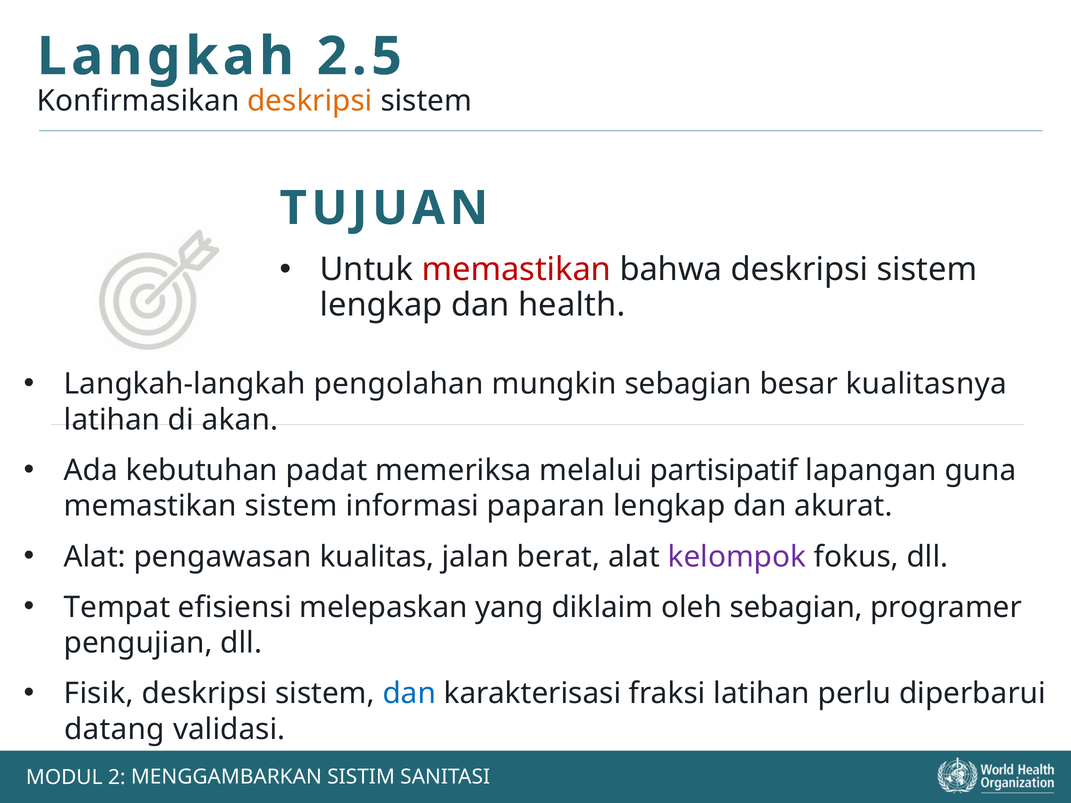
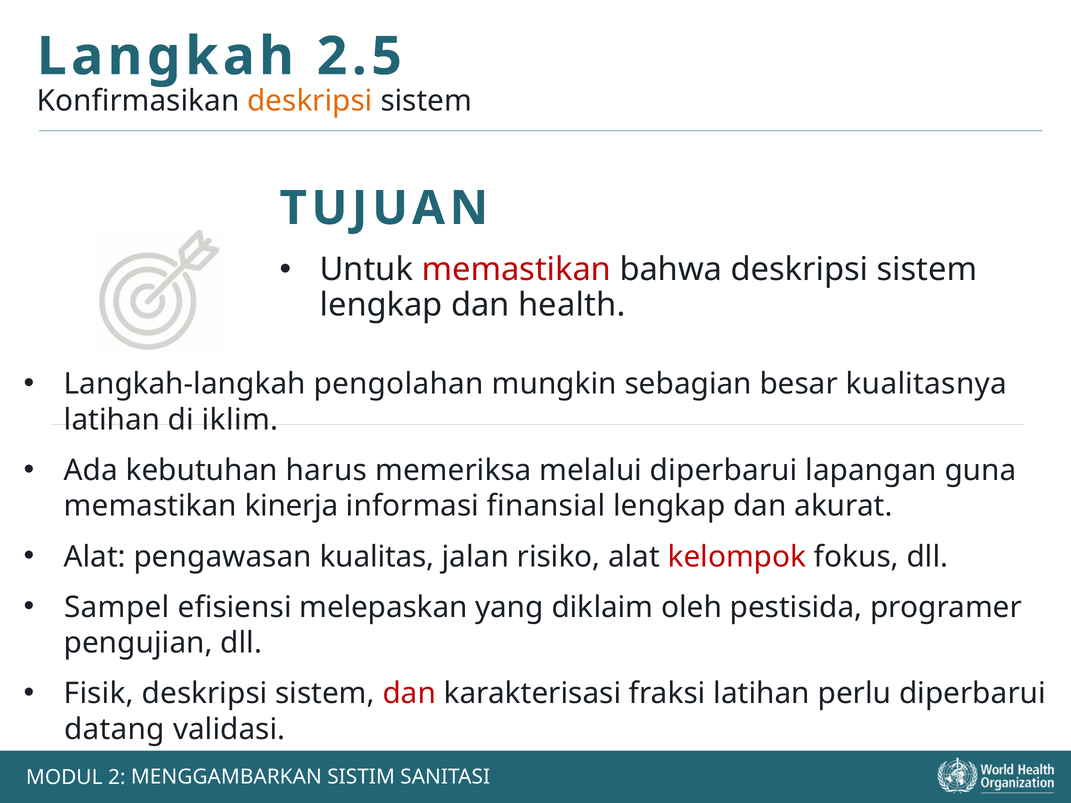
akan: akan -> iklim (240, 420)
padat: padat -> harus (326, 471)
melalui partisipatif: partisipatif -> diperbarui (724, 471)
memastikan sistem: sistem -> kinerja (292, 506)
paparan: paparan -> finansial (546, 506)
berat: berat -> risiko (559, 557)
kelompok colour: purple -> red (737, 557)
Tempat: Tempat -> Sampel (117, 608)
oleh sebagian: sebagian -> pestisida (796, 608)
dan colour: blue -> red (409, 694)
